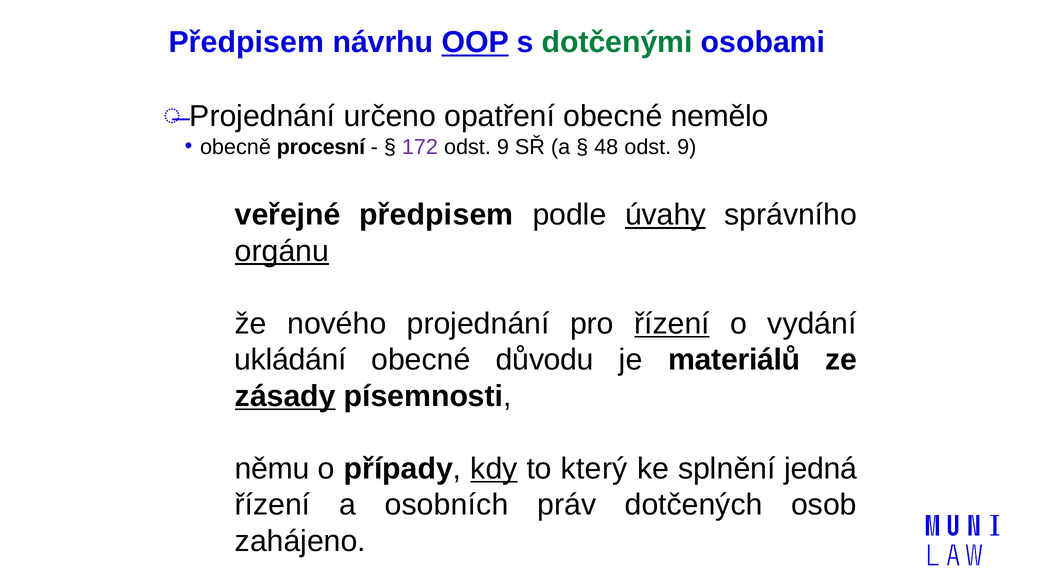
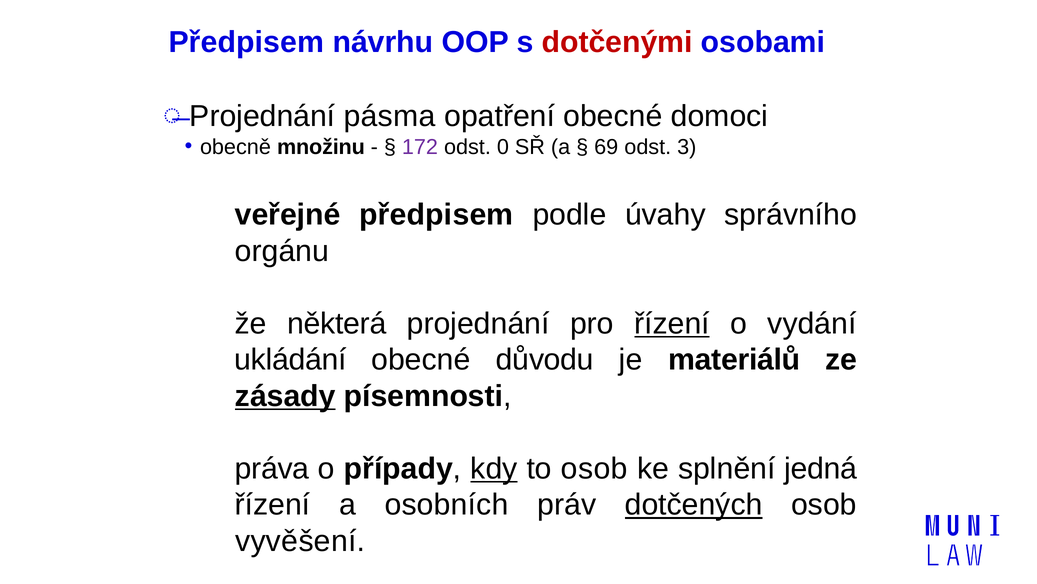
OOP underline: present -> none (475, 42)
dotčenými colour: green -> red (617, 42)
určeno: určeno -> pásma (390, 116)
nemělo: nemělo -> domoci (719, 116)
procesní: procesní -> množinu (321, 147)
9: 9 -> 0 (503, 147)
48: 48 -> 69 (606, 147)
9: 9 -> 3 (687, 147)
úvahy underline: present -> none (665, 215)
orgánu underline: present -> none (282, 251)
nového: nového -> některá (337, 323)
němu: němu -> práva (272, 468)
to který: který -> osob (594, 468)
dotčených underline: none -> present (694, 504)
zahájeno: zahájeno -> vyvěšení (300, 541)
